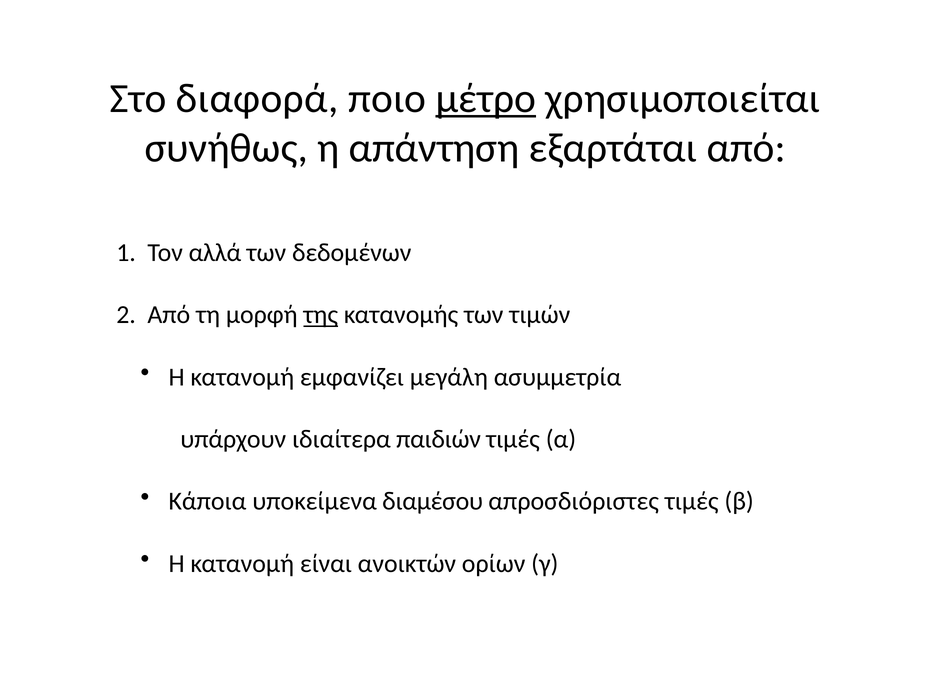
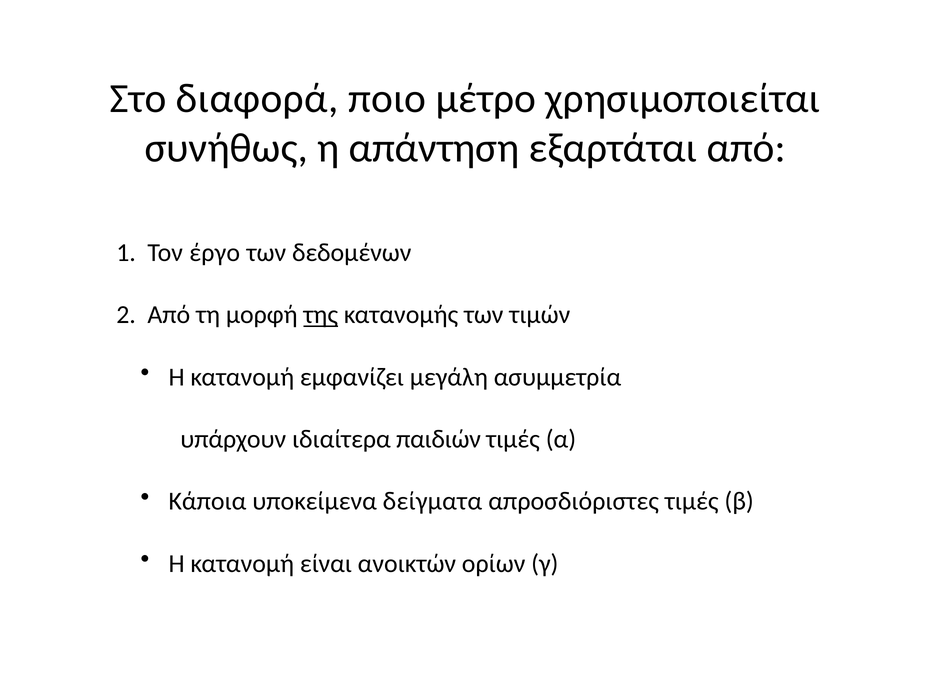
μέτρο underline: present -> none (486, 98)
αλλά: αλλά -> έργο (215, 253)
διαμέσου: διαμέσου -> δείγματα (432, 501)
